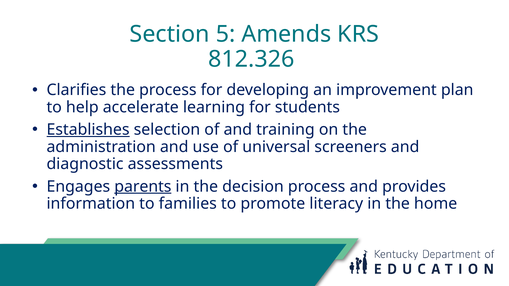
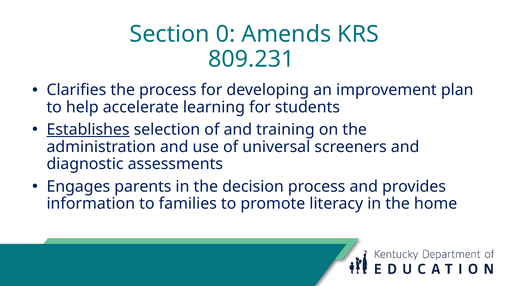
5: 5 -> 0 (226, 34)
812.326: 812.326 -> 809.231 (251, 59)
parents underline: present -> none (143, 187)
